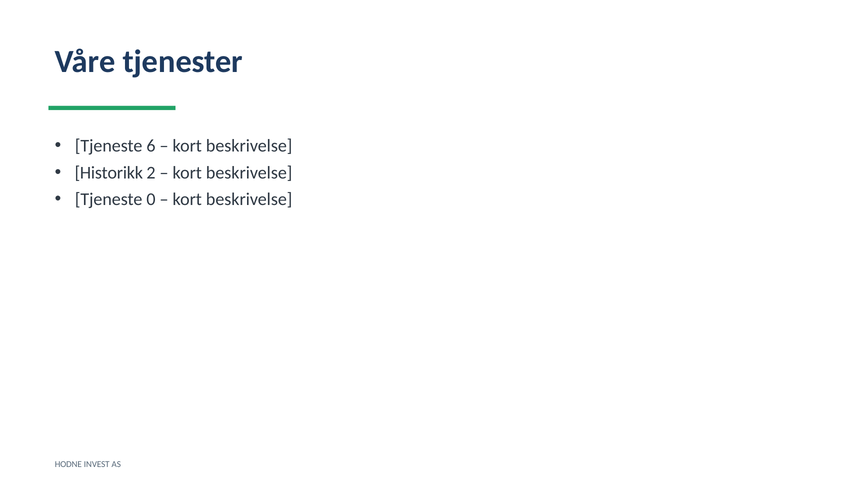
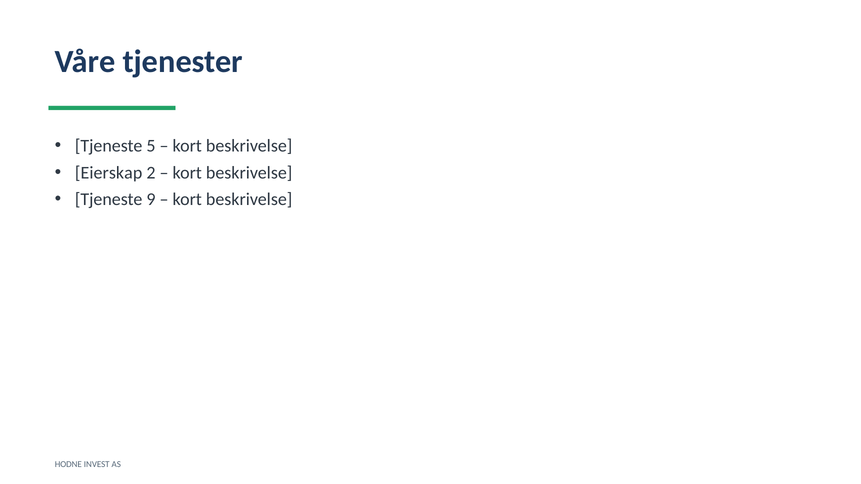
6: 6 -> 5 (151, 146)
Historikk: Historikk -> Eierskap (109, 173)
0: 0 -> 9 (151, 200)
